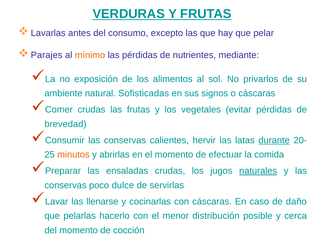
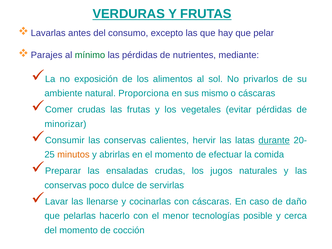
mínimo colour: orange -> green (90, 55)
Sofisticadas: Sofisticadas -> Proporciona (144, 93)
signos: signos -> mismo (215, 93)
brevedad: brevedad -> minorizar (65, 124)
naturales underline: present -> none (258, 171)
distribución: distribución -> tecnologías (216, 216)
